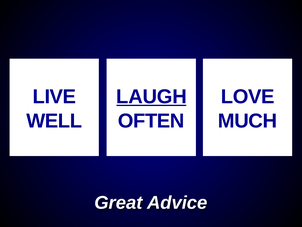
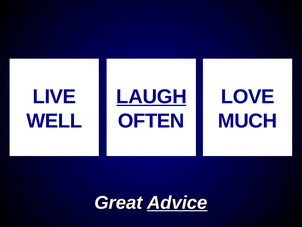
Advice underline: none -> present (177, 202)
